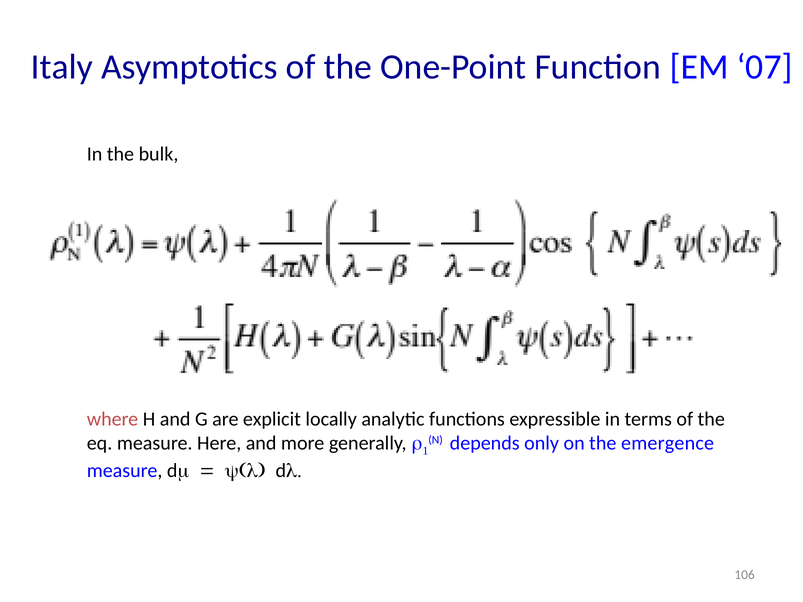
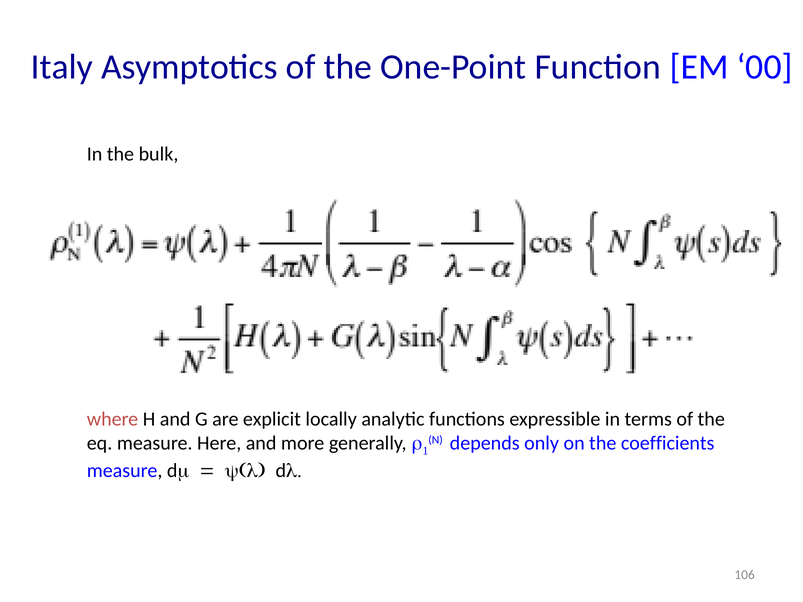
07: 07 -> 00 (765, 67)
emergence: emergence -> coefficients (668, 443)
